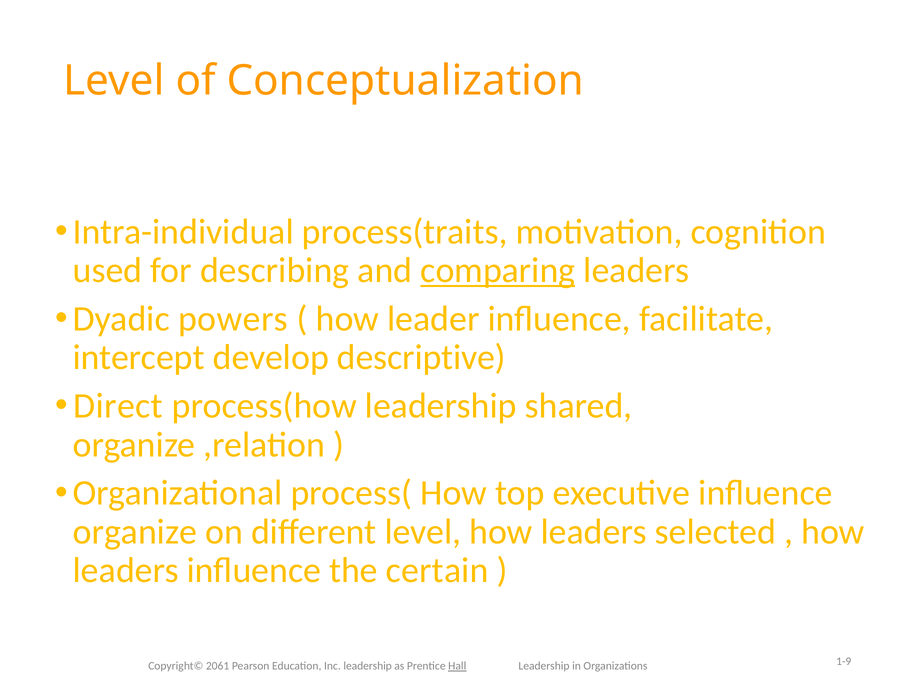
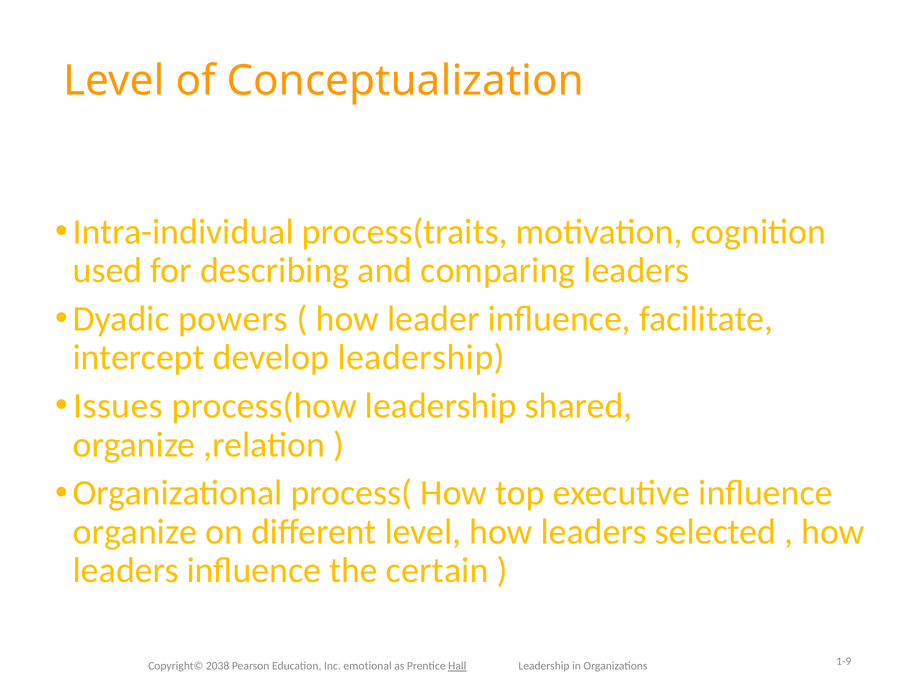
comparing underline: present -> none (498, 270)
develop descriptive: descriptive -> leadership (421, 358)
Direct: Direct -> Issues (118, 406)
2061: 2061 -> 2038 (218, 666)
Inc leadership: leadership -> emotional (368, 666)
